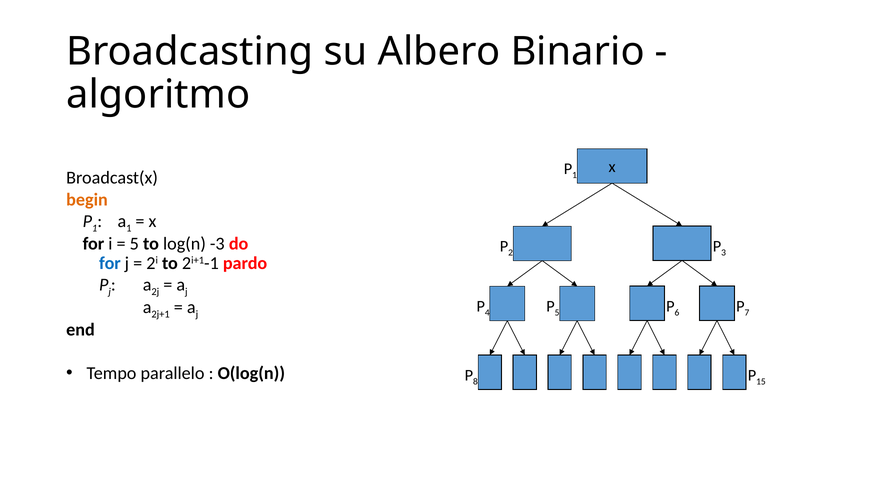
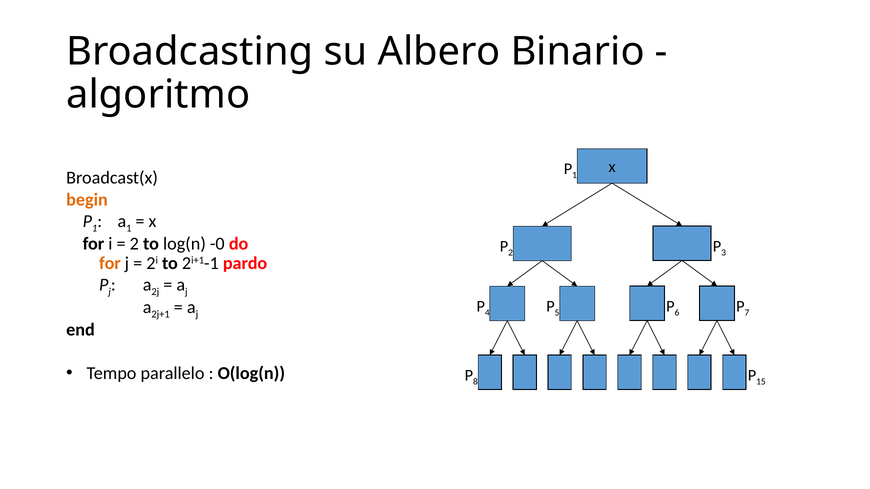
5: 5 -> 2 (134, 244)
-3: -3 -> -0 (217, 244)
for colour: blue -> orange (110, 263)
